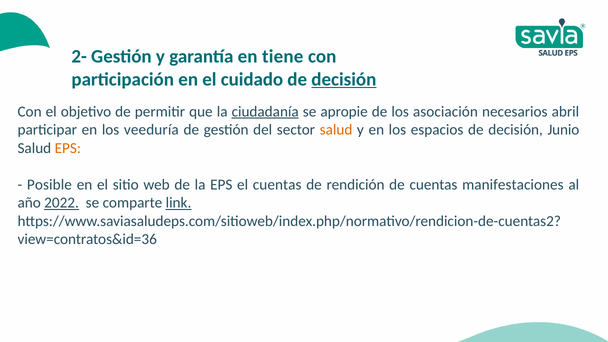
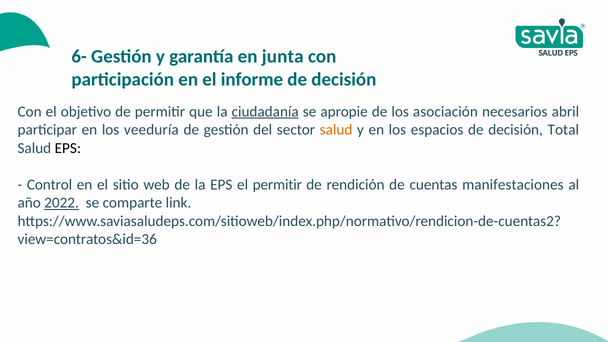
2-: 2- -> 6- (79, 57)
tiene: tiene -> junta (283, 57)
cuidado: cuidado -> informe (252, 80)
decisión underline: present -> none (344, 80)
Junio: Junio -> Total (563, 130)
EPS colour: orange -> black (68, 148)
Posible: Posible -> Control (50, 185)
el cuentas: cuentas -> permitir (277, 185)
link underline: present -> none (178, 203)
